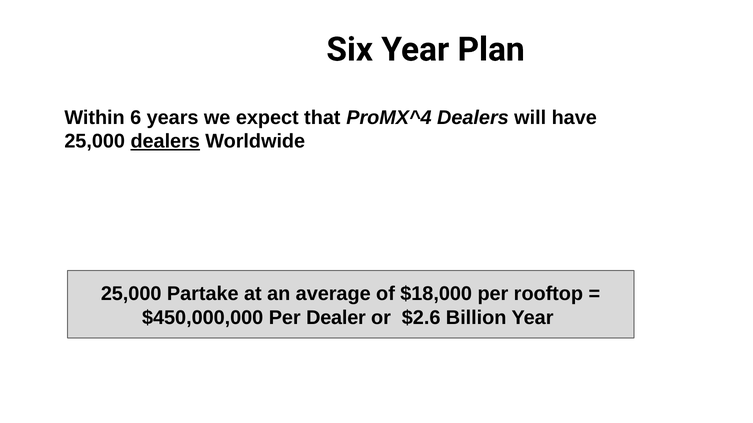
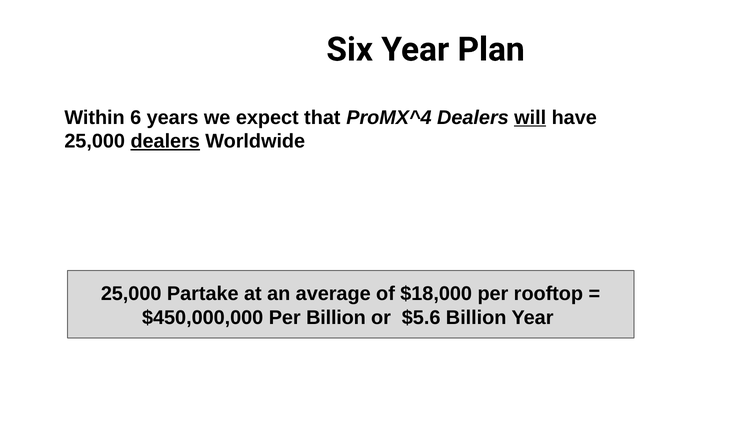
will underline: none -> present (530, 118)
Per Dealer: Dealer -> Billion (336, 318)
$2.6: $2.6 -> $5.6 (421, 318)
